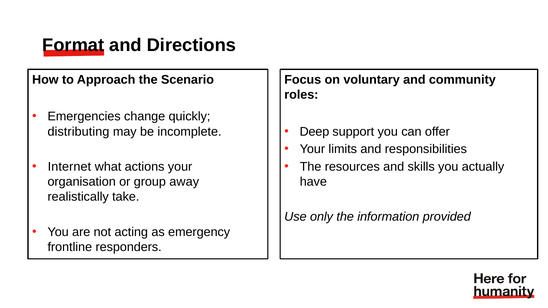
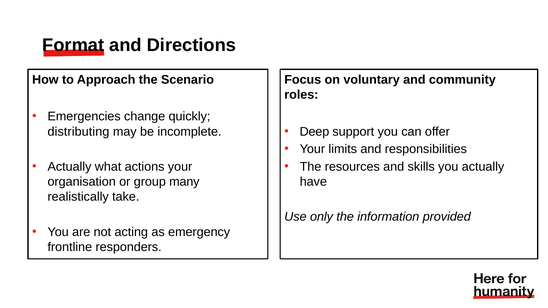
Internet: Internet -> Actually (69, 167)
away: away -> many (184, 182)
